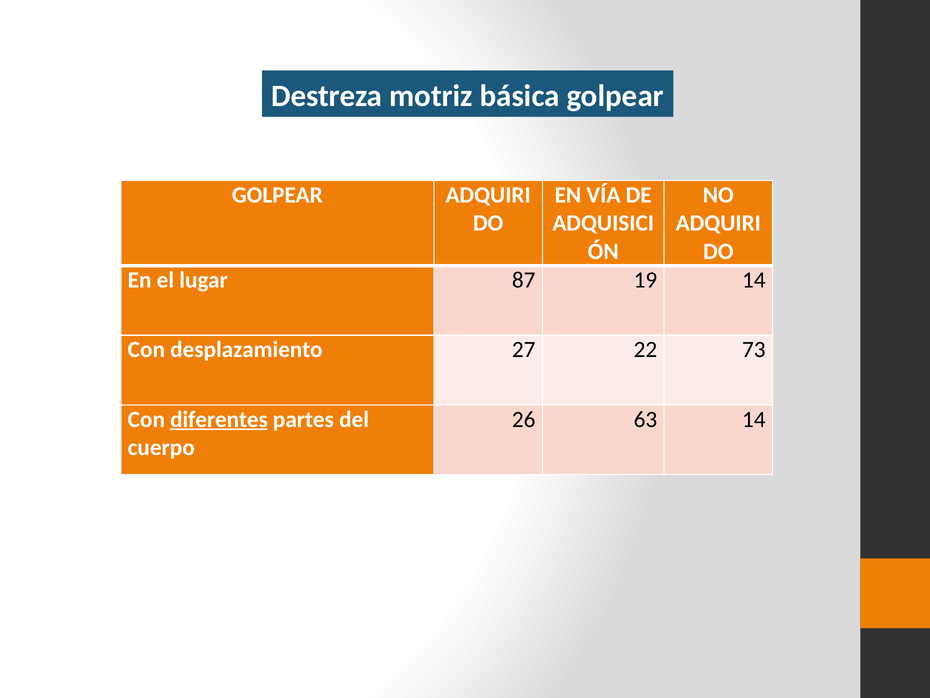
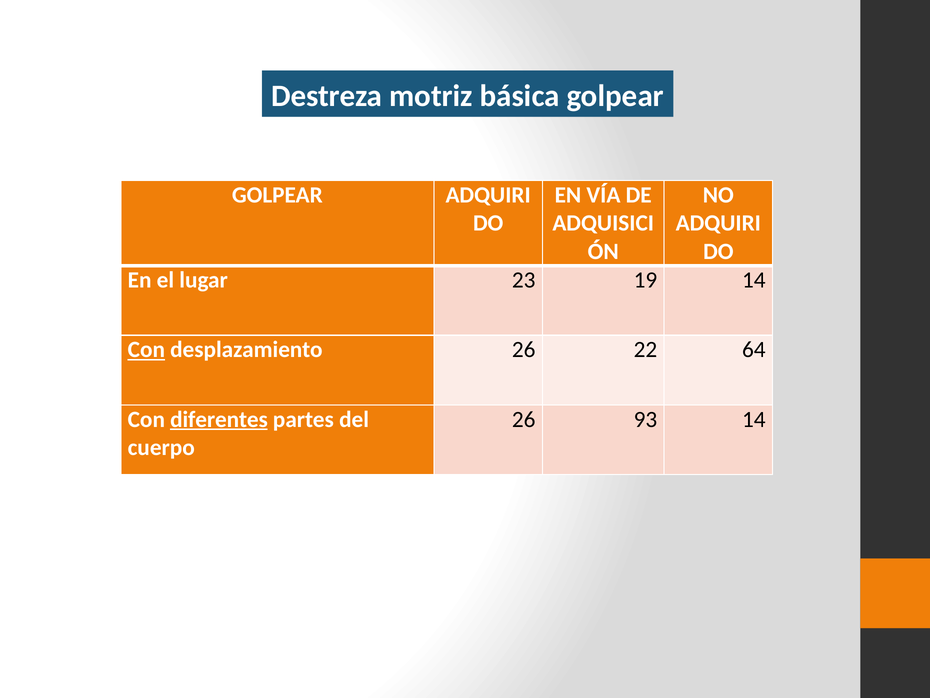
87: 87 -> 23 (524, 280)
Con underline: none -> present (146, 349)
desplazamiento 27: 27 -> 26 (524, 349)
73: 73 -> 64 (754, 349)
63: 63 -> 93 (645, 419)
